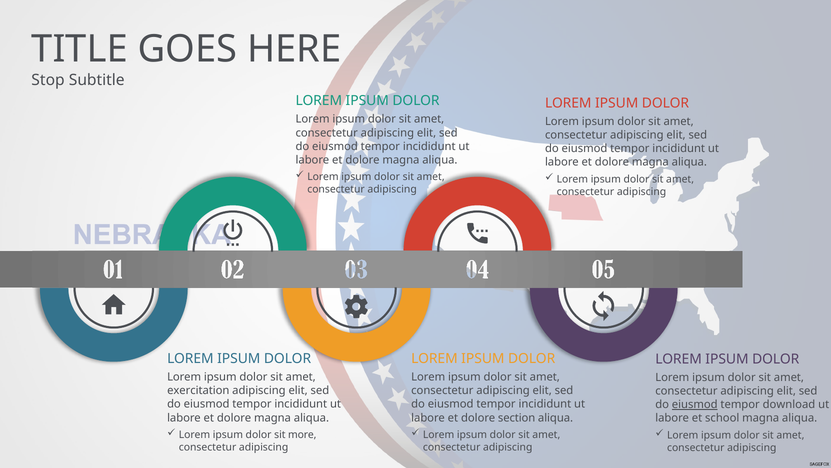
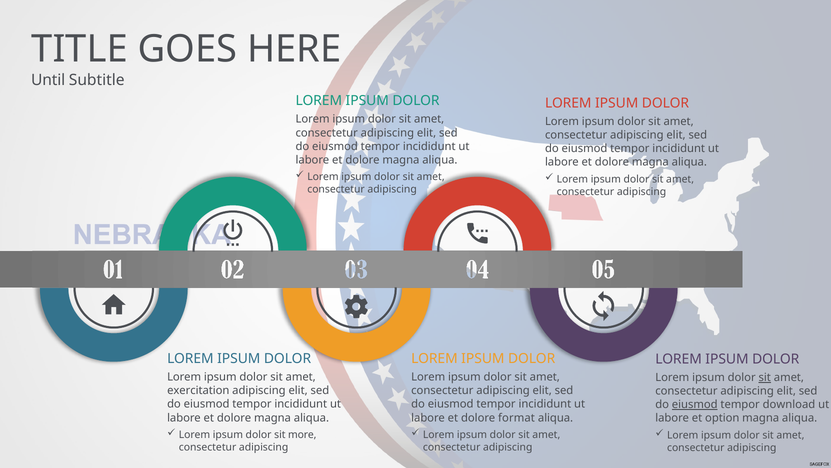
Stop: Stop -> Until (48, 80)
sit underline: none -> present (765, 377)
section: section -> format (517, 417)
school: school -> option (722, 418)
